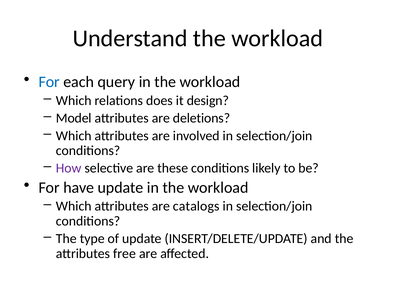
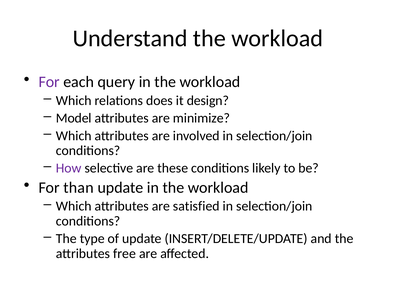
For colour: blue -> purple (49, 82)
deletions: deletions -> minimize (202, 118)
have: have -> than (79, 188)
catalogs: catalogs -> satisfied (196, 206)
